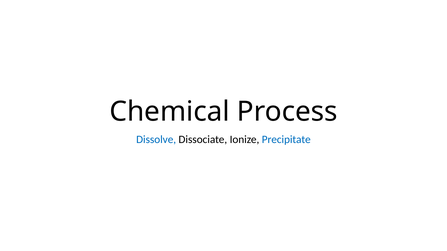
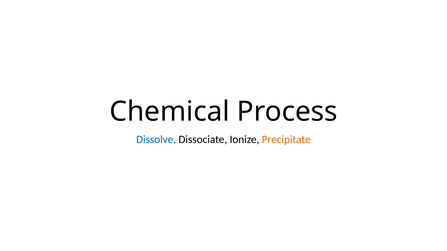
Precipitate colour: blue -> orange (286, 140)
